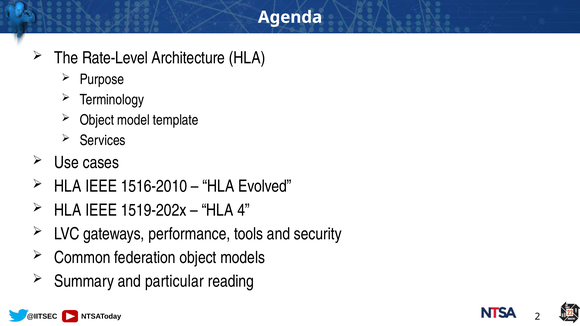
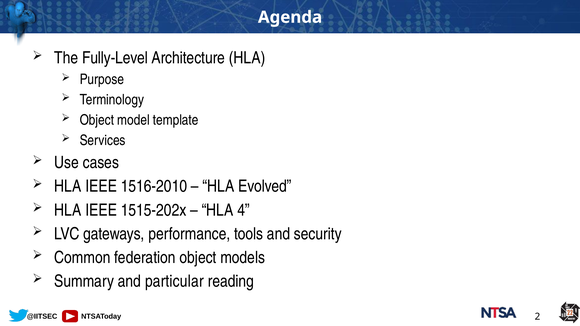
Rate-Level: Rate-Level -> Fully-Level (115, 58)
1519-202x: 1519-202x -> 1515-202x (154, 210)
